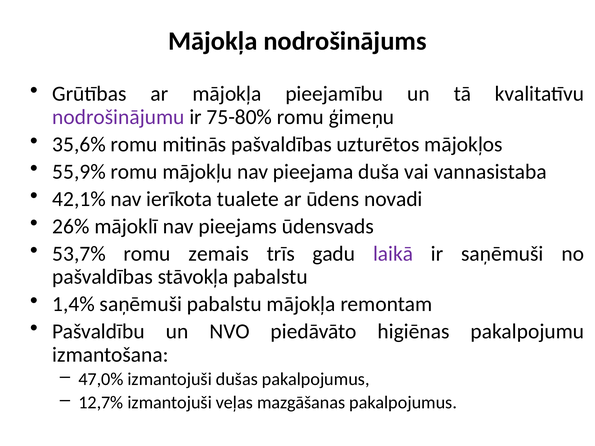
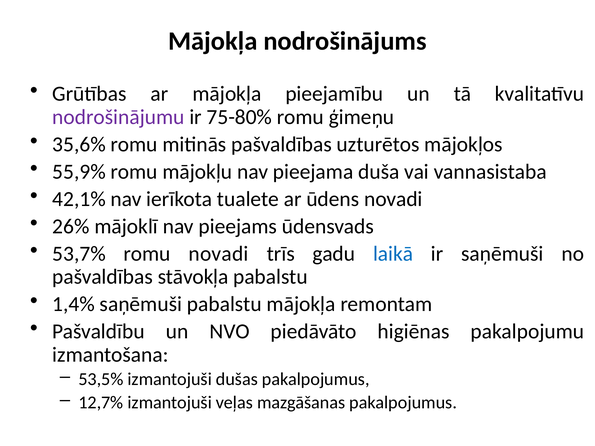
romu zemais: zemais -> novadi (219, 254)
laikā colour: purple -> blue (393, 254)
47,0%: 47,0% -> 53,5% (101, 379)
